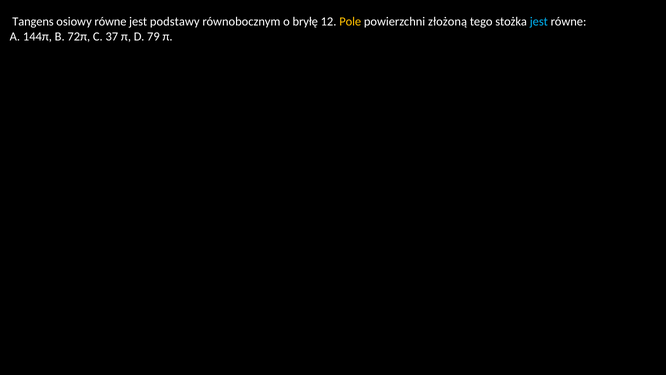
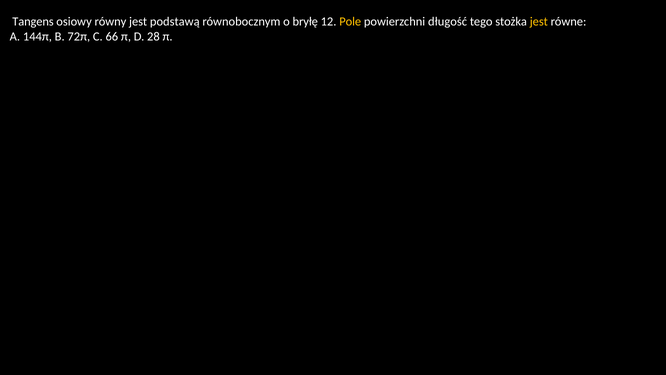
osiowy równe: równe -> równy (110, 22)
podstawy: podstawy -> podstawą (175, 22)
złożoną: złożoną -> długość (448, 22)
jest colour: light blue -> yellow (539, 22)
37: 37 -> 66 (112, 37)
79: 79 -> 28 (153, 37)
